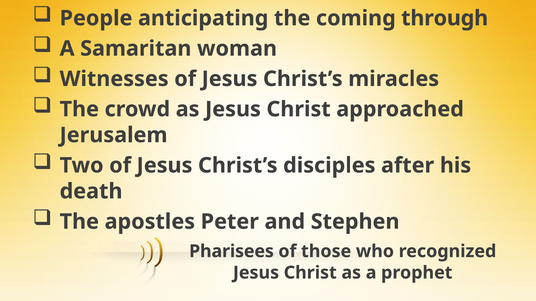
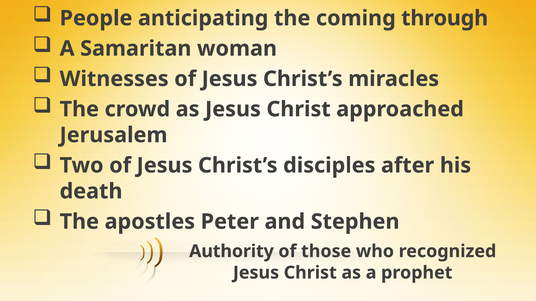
Pharisees: Pharisees -> Authority (231, 252)
